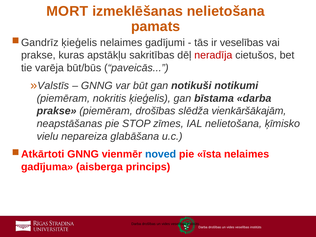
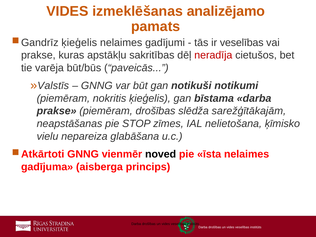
MORT: MORT -> VIDES (67, 11)
izmeklēšanas nelietošana: nelietošana -> analizējamo (226, 11)
vienkāršākajām: vienkāršākajām -> sarežģītākajām (249, 111)
noved colour: blue -> black (161, 154)
